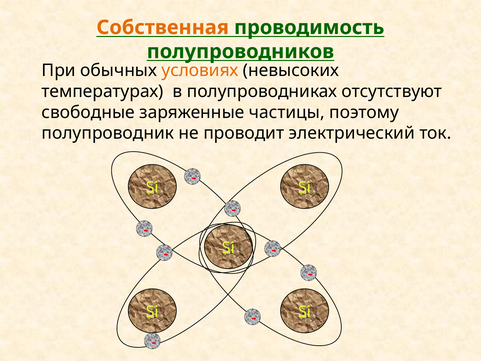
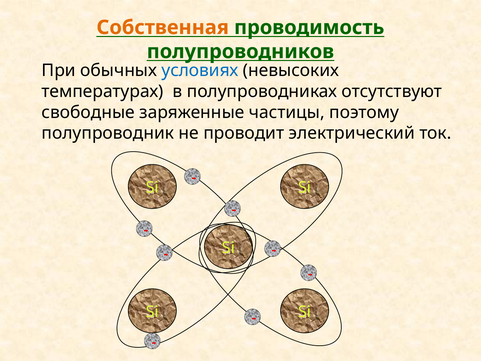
условиях colour: orange -> blue (200, 70)
